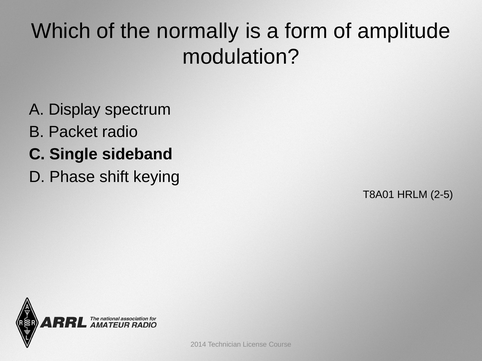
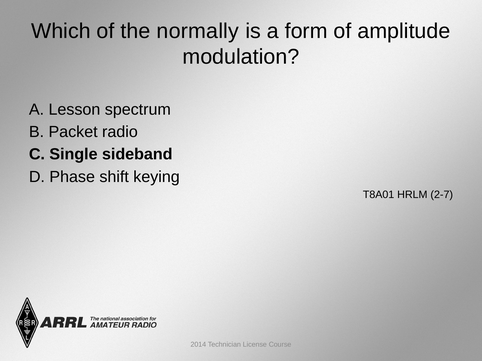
Display: Display -> Lesson (74, 110)
2-5: 2-5 -> 2-7 (442, 195)
